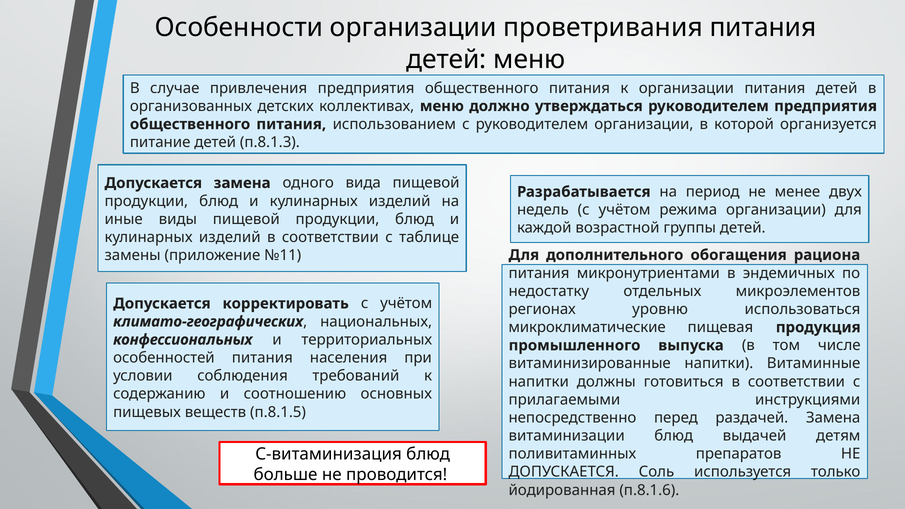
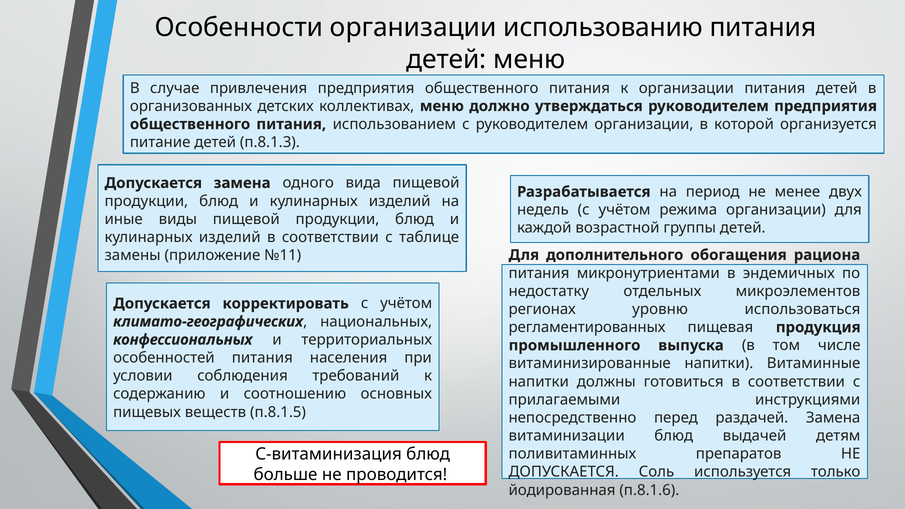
проветривания: проветривания -> использованию (603, 28)
микроклиматические: микроклиматические -> регламентированных (587, 327)
